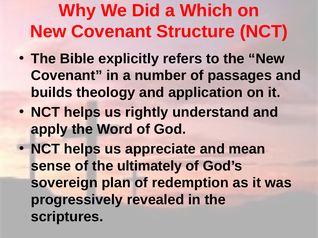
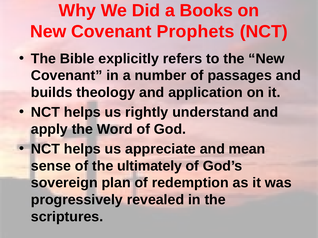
Which: Which -> Books (206, 11)
Structure: Structure -> Prophets (196, 32)
